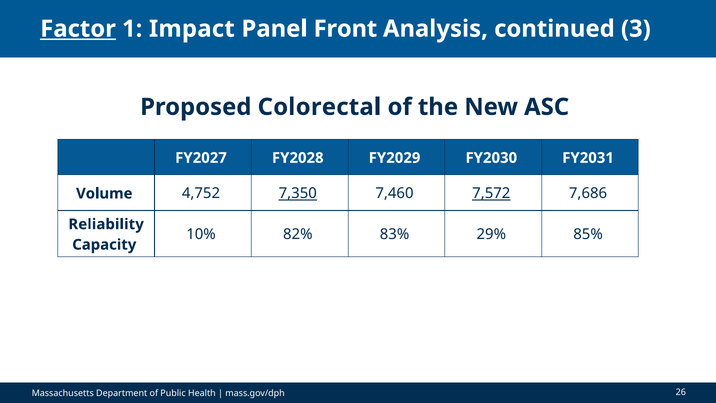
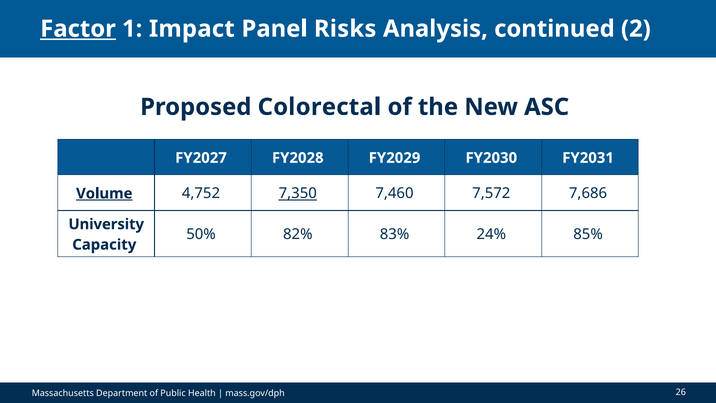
Front: Front -> Risks (345, 29)
3: 3 -> 2 (636, 29)
Volume underline: none -> present (104, 193)
7,572 underline: present -> none (491, 193)
Reliability: Reliability -> University (106, 224)
10%: 10% -> 50% (201, 234)
29%: 29% -> 24% (491, 234)
